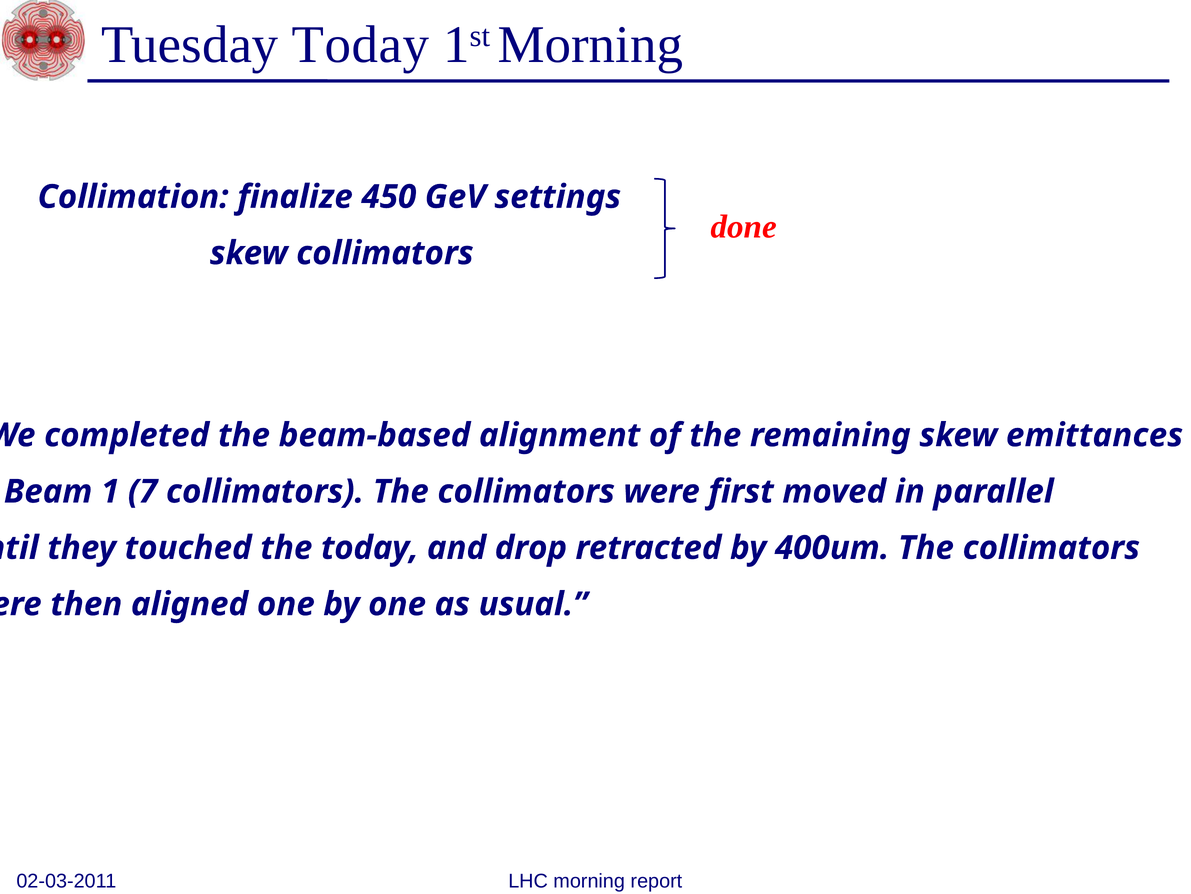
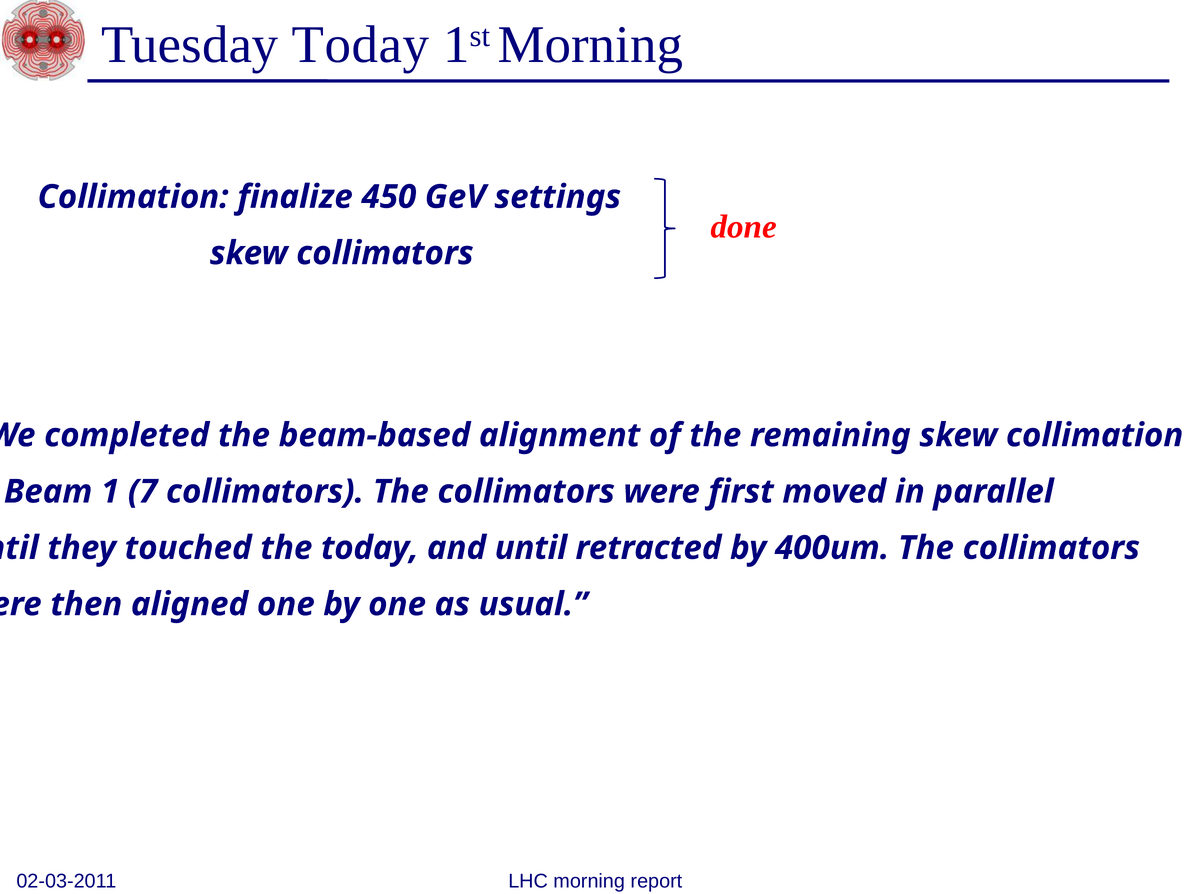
skew emittances: emittances -> collimation (1095, 435)
and drop: drop -> until (531, 547)
